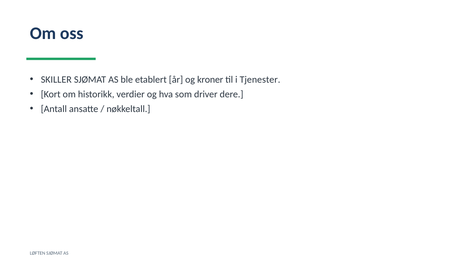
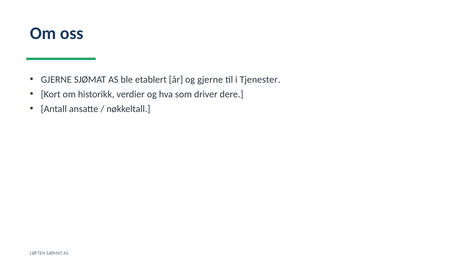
SKILLER: SKILLER -> GJERNE (56, 79)
og kroner: kroner -> gjerne (210, 79)
